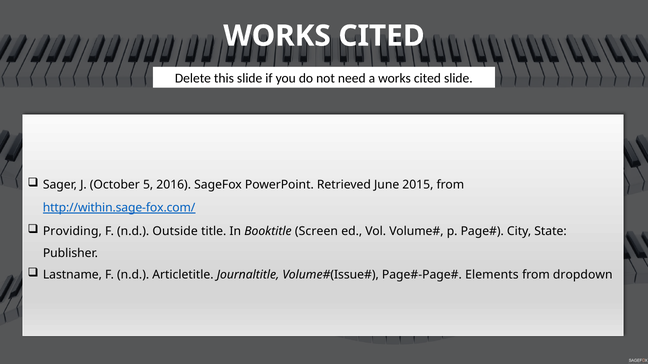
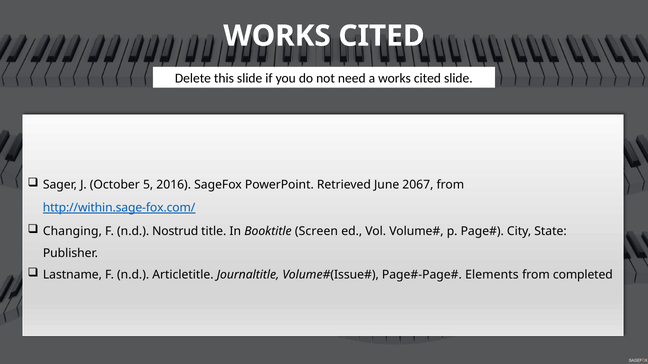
2015: 2015 -> 2067 (418, 185)
Providing: Providing -> Changing (72, 232)
Outside: Outside -> Nostrud (175, 232)
dropdown: dropdown -> completed (583, 275)
